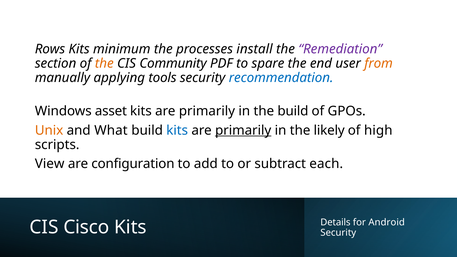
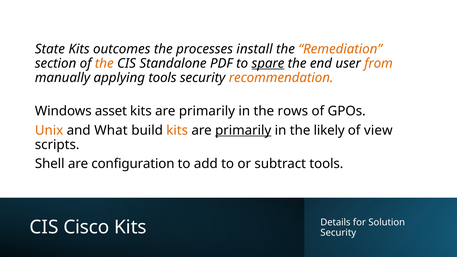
Rows: Rows -> State (50, 49)
minimum: minimum -> outcomes (122, 49)
Remediation colour: purple -> orange (340, 49)
Community: Community -> Standalone (173, 63)
spare underline: none -> present (268, 63)
recommendation colour: blue -> orange (281, 78)
the build: build -> rows (293, 111)
kits colour: blue -> orange (177, 130)
high: high -> view (378, 130)
View: View -> Shell (50, 164)
subtract each: each -> tools (326, 164)
Android: Android -> Solution (387, 222)
